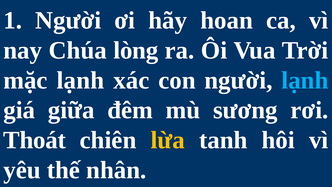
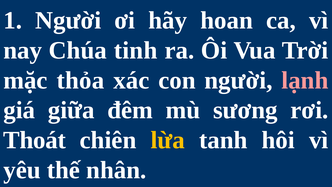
lòng: lòng -> tinh (136, 50)
mặc lạnh: lạnh -> thỏa (80, 80)
lạnh colour: light blue -> pink (305, 80)
